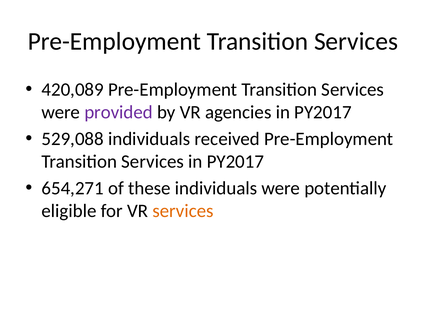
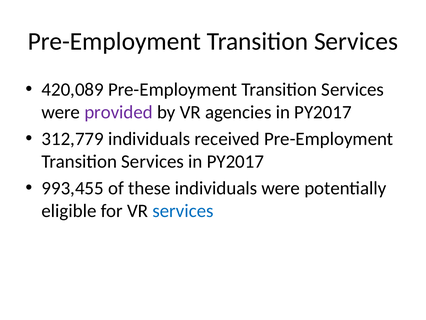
529,088: 529,088 -> 312,779 (73, 139)
654,271: 654,271 -> 993,455 (73, 188)
services colour: orange -> blue (183, 211)
